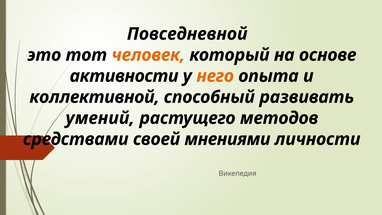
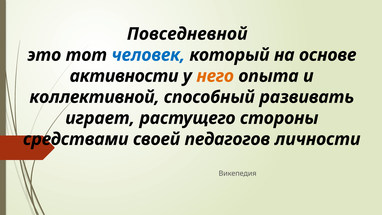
человек colour: orange -> blue (148, 55)
умений: умений -> играет (100, 118)
методов: методов -> стороны (279, 118)
мнениями: мнениями -> педагогов (227, 139)
